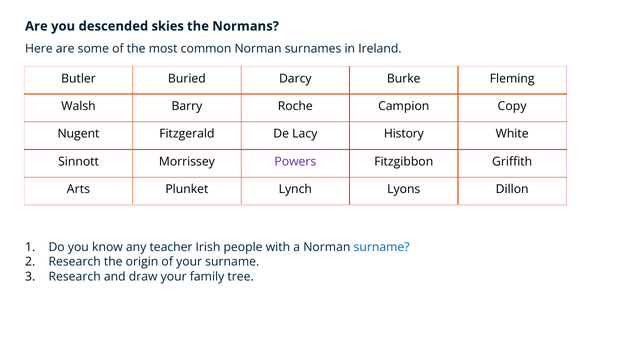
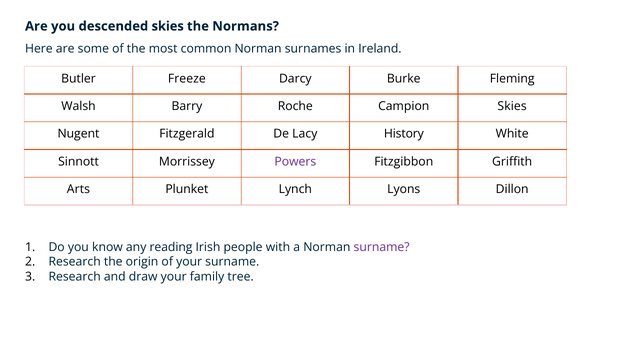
Buried: Buried -> Freeze (187, 78)
Campion Copy: Copy -> Skies (512, 106)
teacher: teacher -> reading (171, 247)
surname colour: blue -> purple (382, 247)
